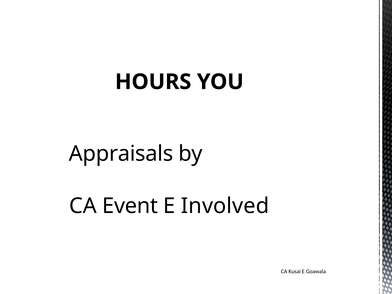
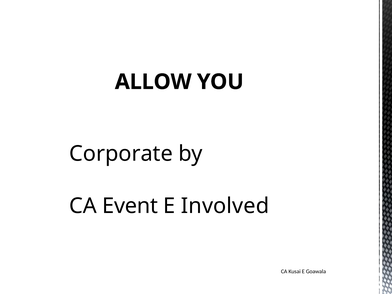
HOURS: HOURS -> ALLOW (153, 82)
Appraisals: Appraisals -> Corporate (121, 154)
